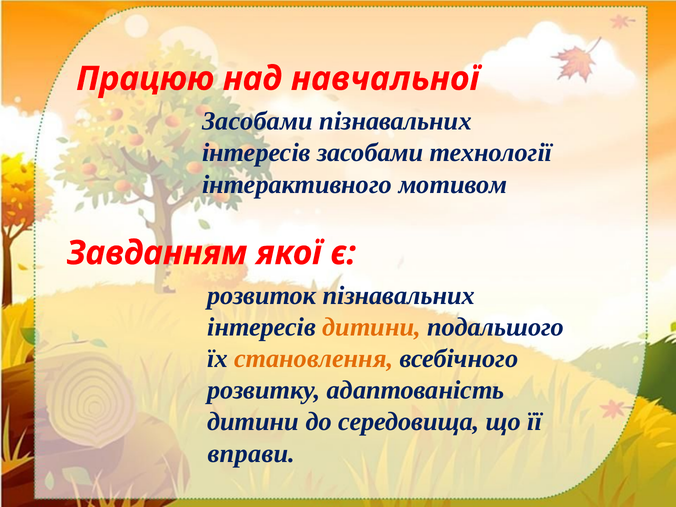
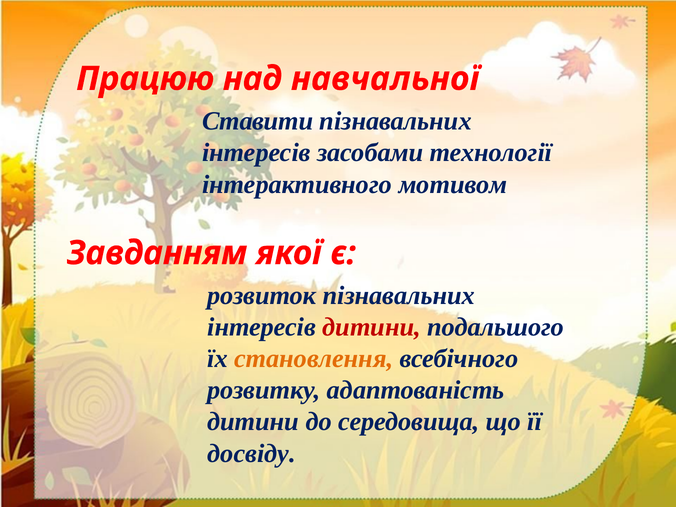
Засобами: Засобами -> Ставити (258, 121)
дитини colour: orange -> red (372, 327)
вправи: вправи -> досвіду (252, 453)
